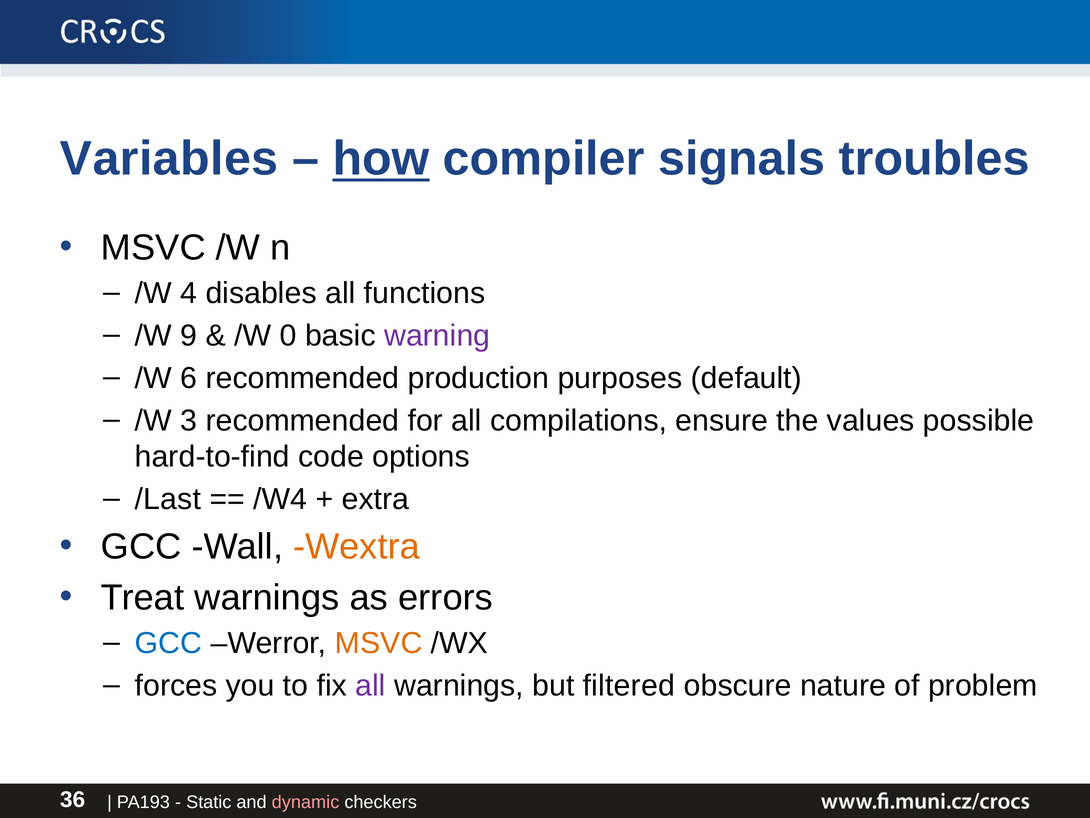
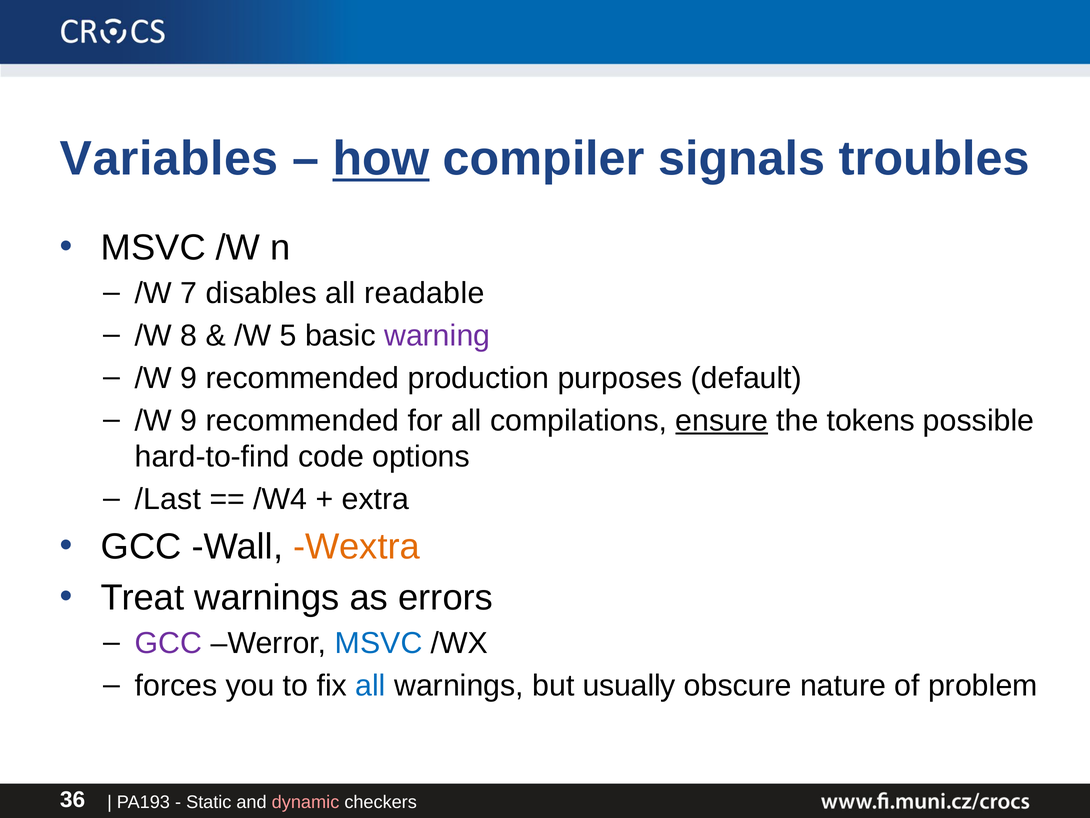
4: 4 -> 7 (189, 293)
functions: functions -> readable (424, 293)
9: 9 -> 8 (189, 335)
0: 0 -> 5 (288, 335)
6: 6 -> 9 (189, 378)
3: 3 -> 9 (189, 420)
ensure underline: none -> present (722, 420)
values: values -> tokens (871, 420)
GCC colour: blue -> purple (169, 643)
MSVC colour: orange -> blue (379, 643)
all colour: purple -> blue (371, 685)
filtered: filtered -> usually (629, 685)
